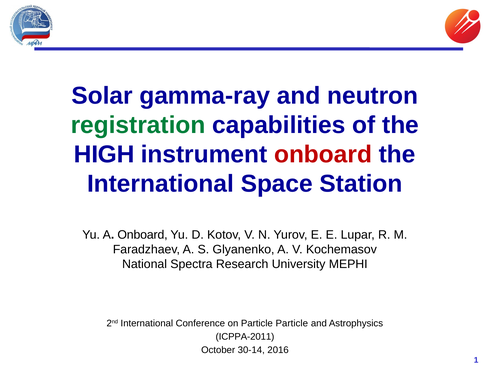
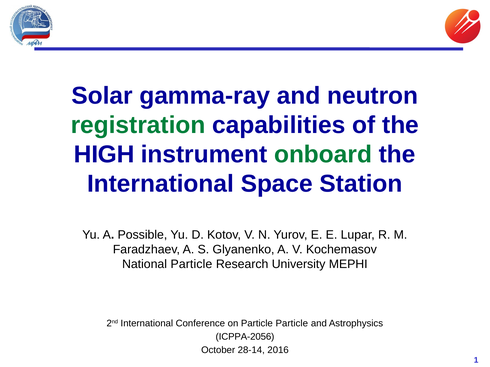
onboard colour: red -> green (323, 155)
A Onboard: Onboard -> Possible (142, 235)
National Spectra: Spectra -> Particle (191, 264)
ICPPA-2011: ICPPA-2011 -> ICPPA-2056 (245, 337)
30-14: 30-14 -> 28-14 (251, 350)
